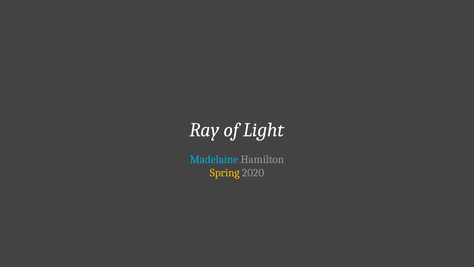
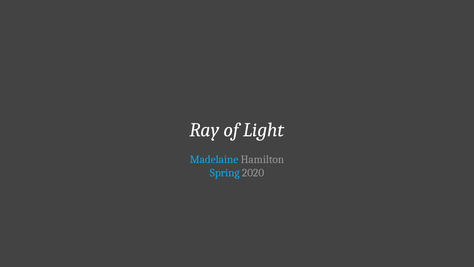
Spring colour: yellow -> light blue (225, 173)
